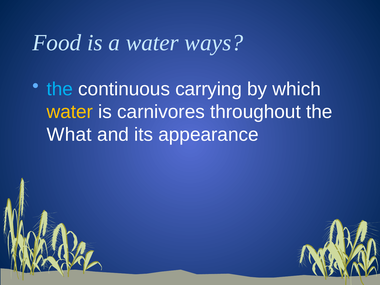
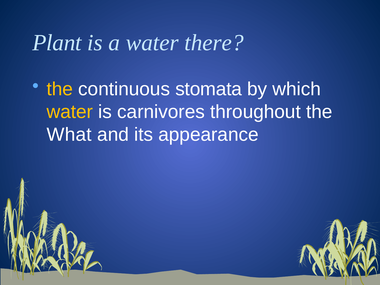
Food: Food -> Plant (57, 43)
ways: ways -> there (214, 43)
the colour: light blue -> yellow (60, 89)
carrying: carrying -> stomata (209, 89)
